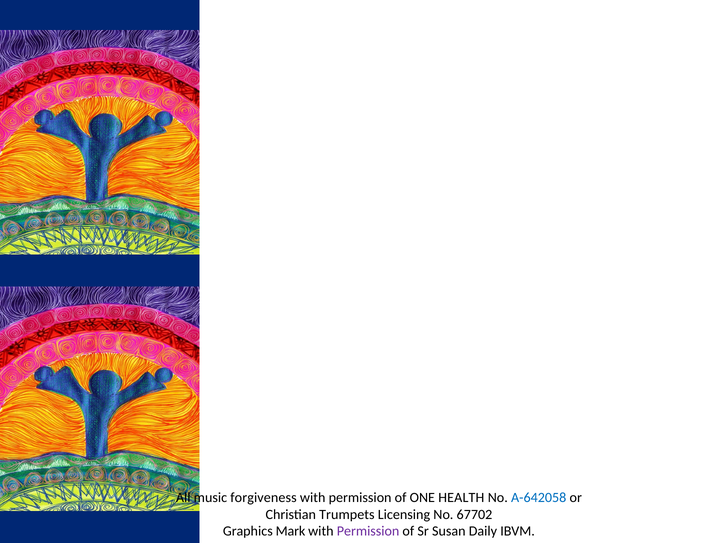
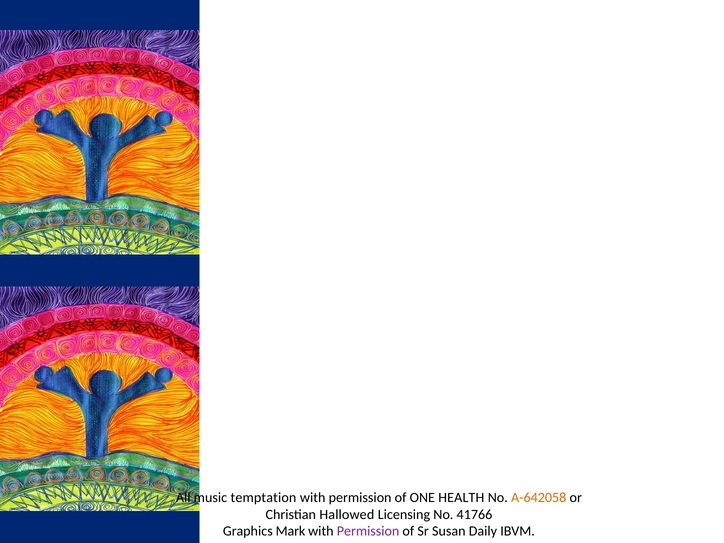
forgiveness: forgiveness -> temptation (263, 498)
A-642058 colour: blue -> orange (539, 498)
Trumpets: Trumpets -> Hallowed (347, 514)
67702: 67702 -> 41766 (474, 514)
